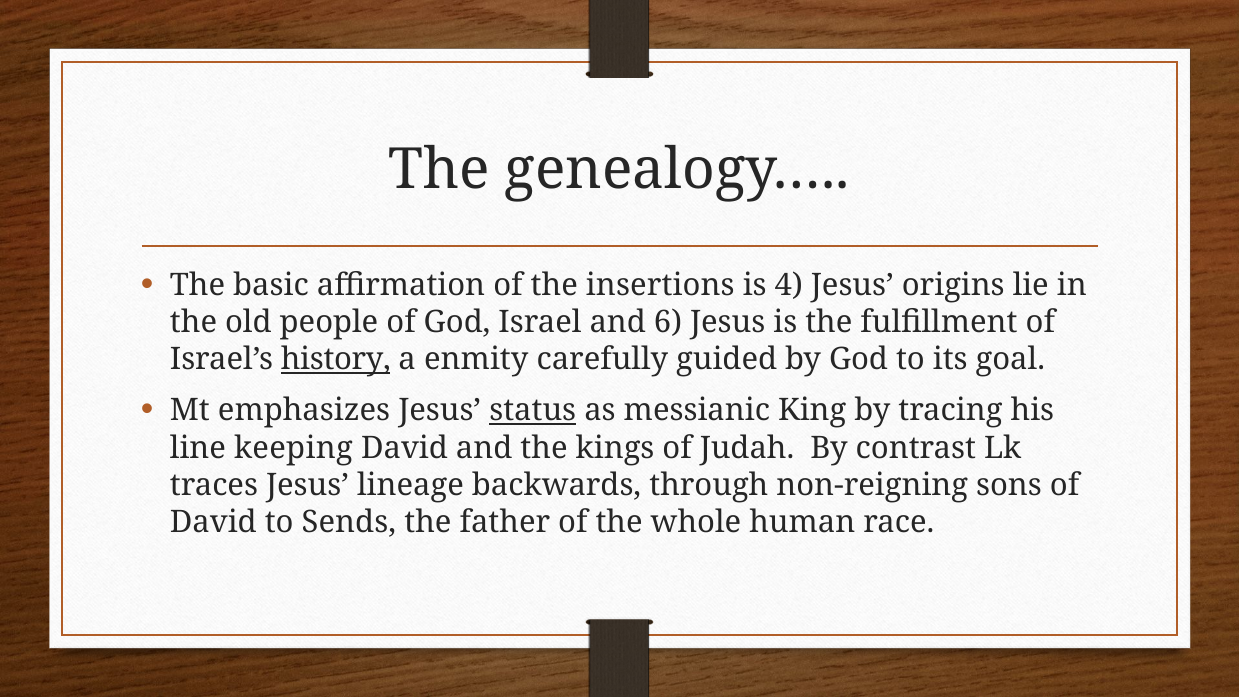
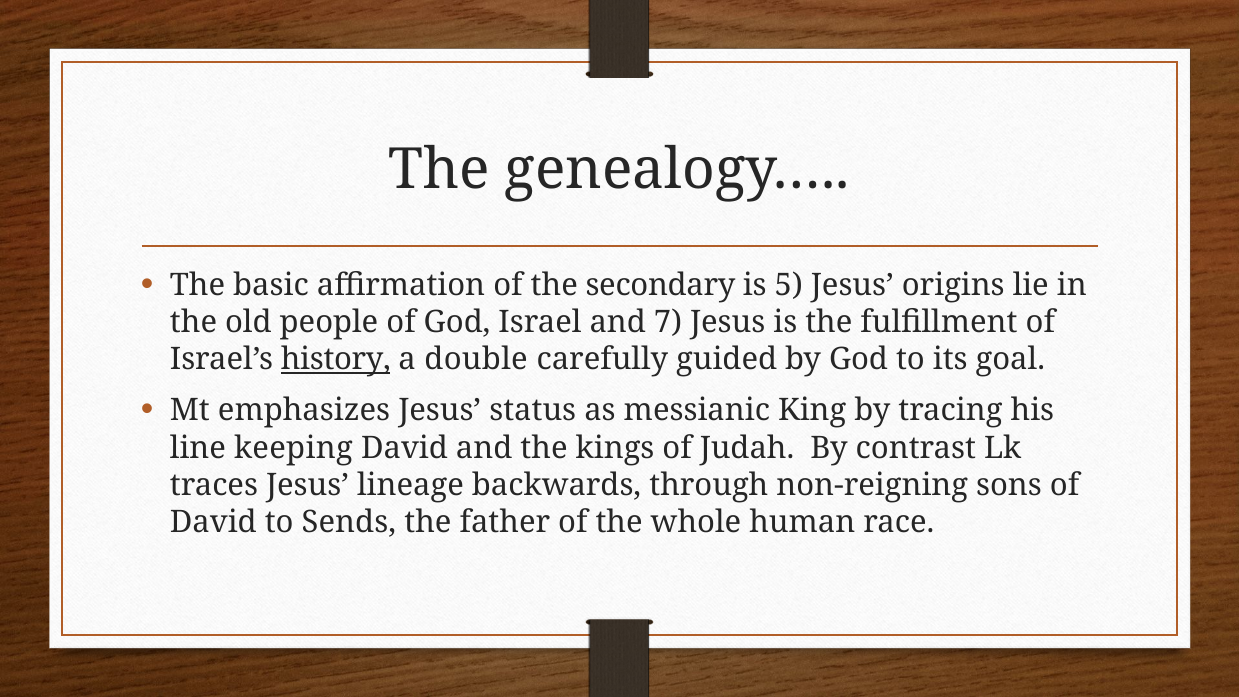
insertions: insertions -> secondary (660, 285)
4: 4 -> 5 (789, 285)
6: 6 -> 7 (668, 323)
enmity: enmity -> double (476, 360)
status underline: present -> none (533, 411)
